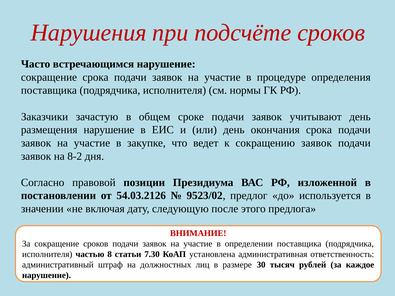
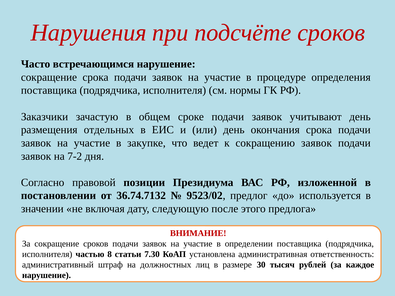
размещения нарушение: нарушение -> отдельных (109, 130)
8-2: 8-2 -> 7-2 (75, 156)
54.03.2126: 54.03.2126 -> 36.74.7132 (141, 196)
